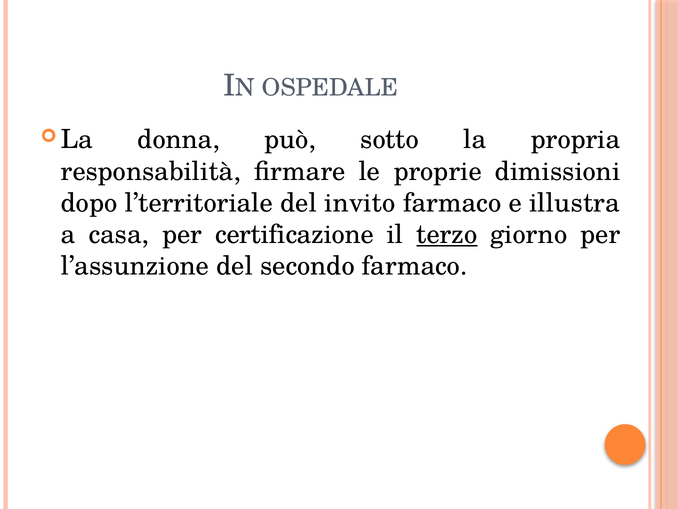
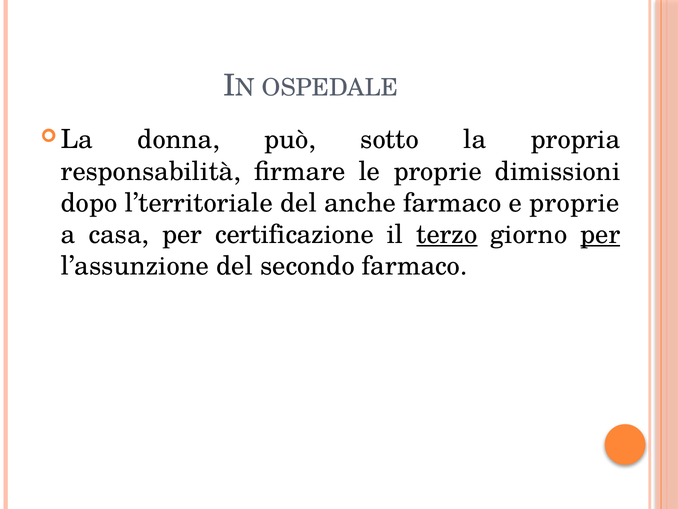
invito: invito -> anche (360, 203)
e illustra: illustra -> proprie (574, 203)
per underline: none -> present (600, 234)
